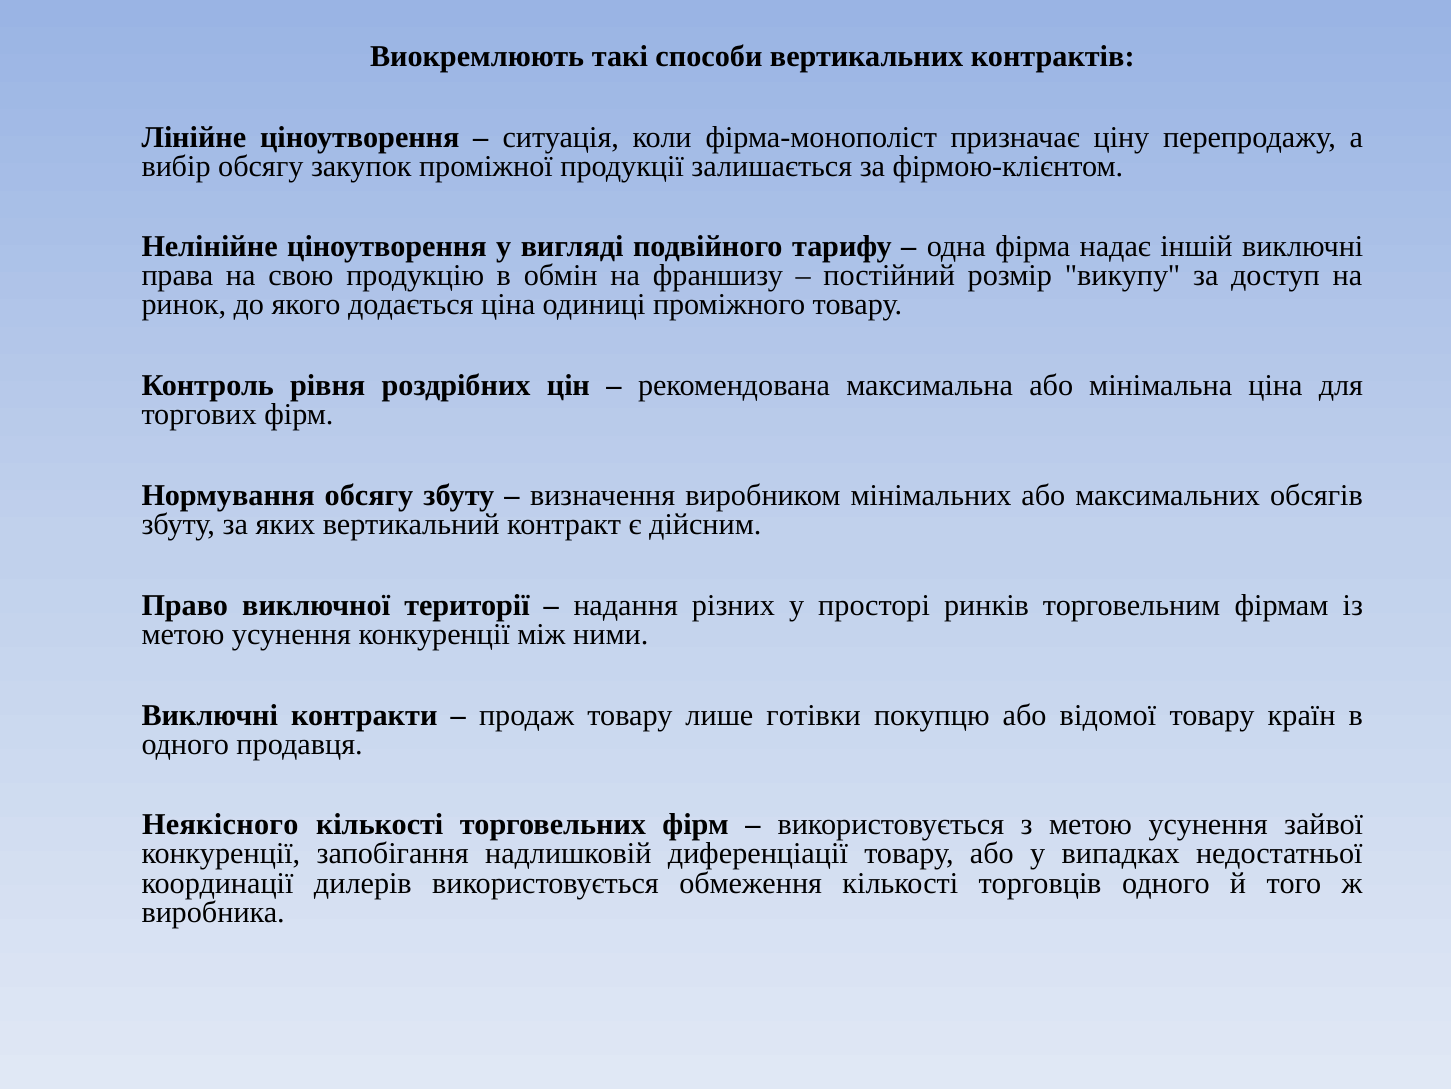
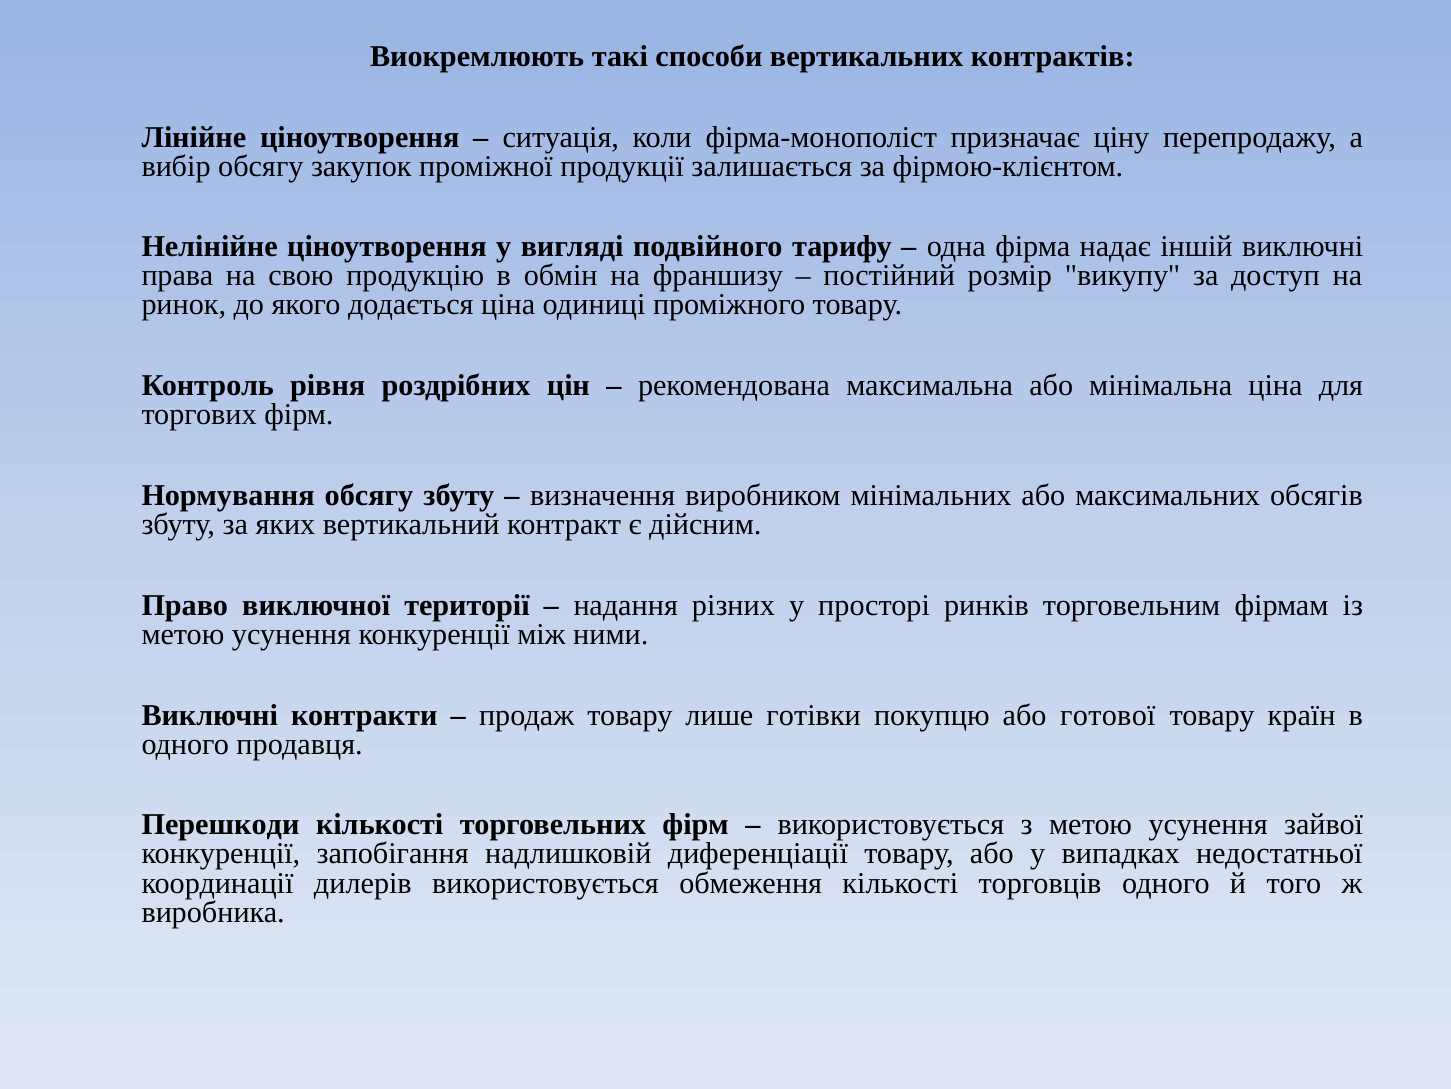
відомої: відомої -> готової (1108, 715)
Неякісного: Неякісного -> Перешкоди (220, 824)
